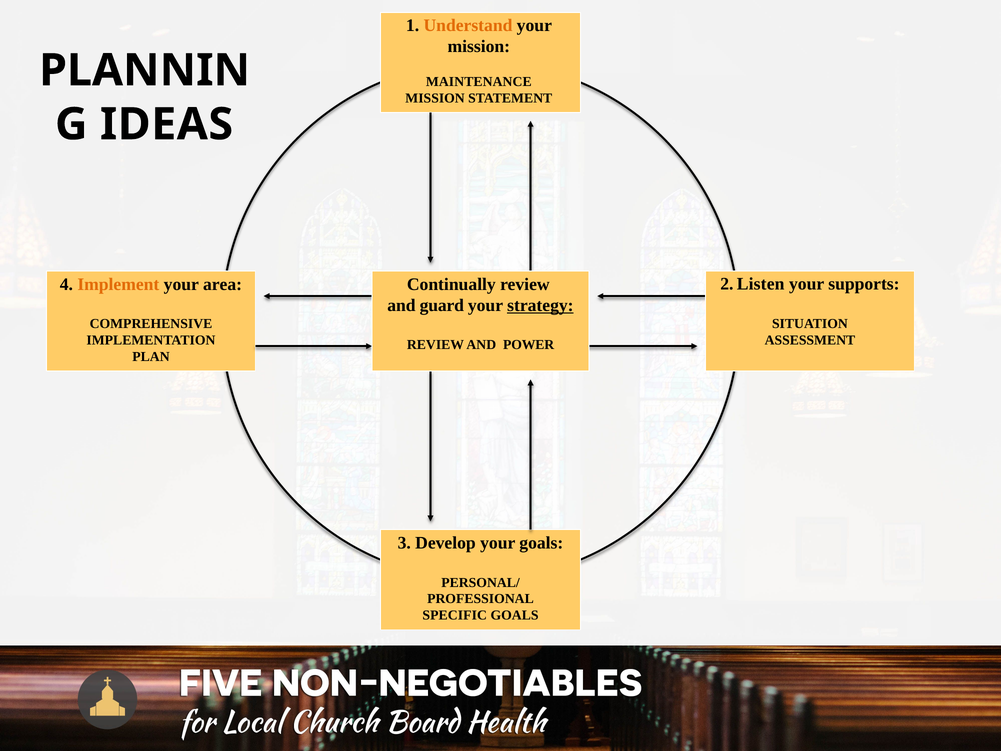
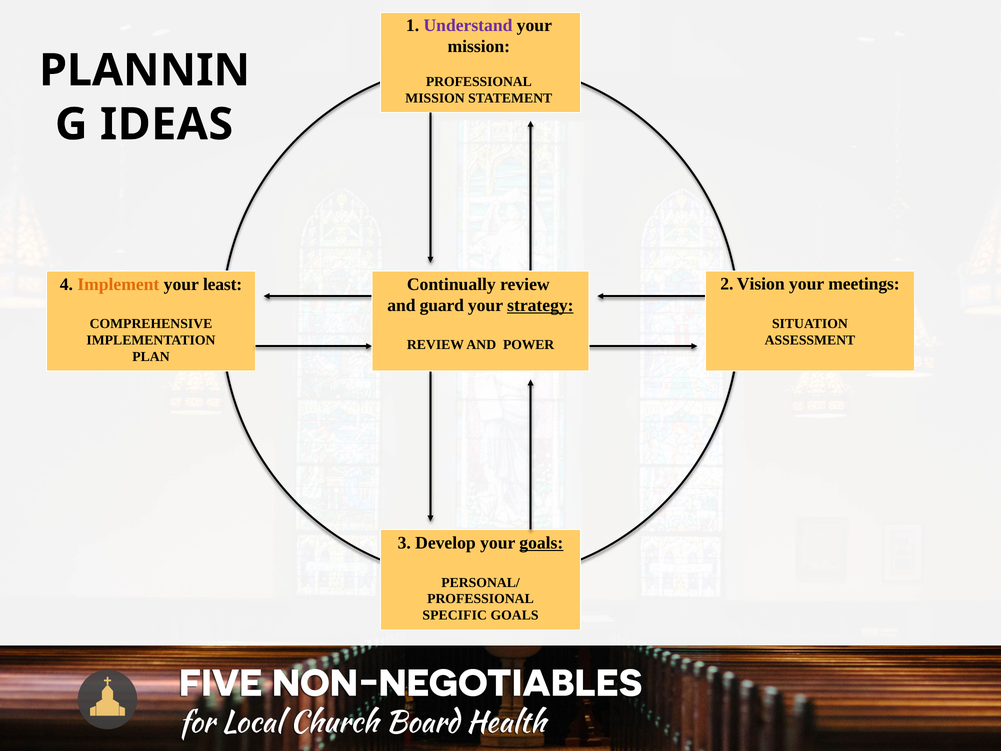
Understand colour: orange -> purple (468, 26)
MAINTENANCE: MAINTENANCE -> PROFESSIONAL (479, 82)
area: area -> least (223, 284)
Listen: Listen -> Vision (761, 284)
supports: supports -> meetings (864, 284)
goals underline: none -> present (541, 543)
